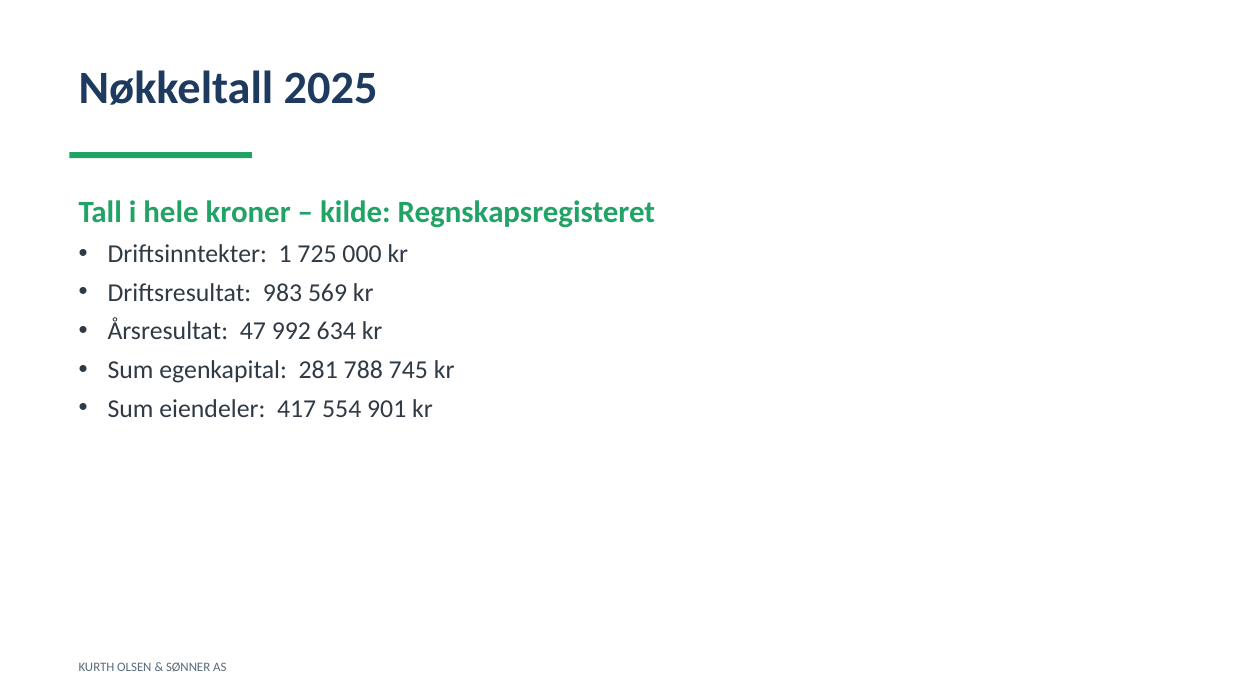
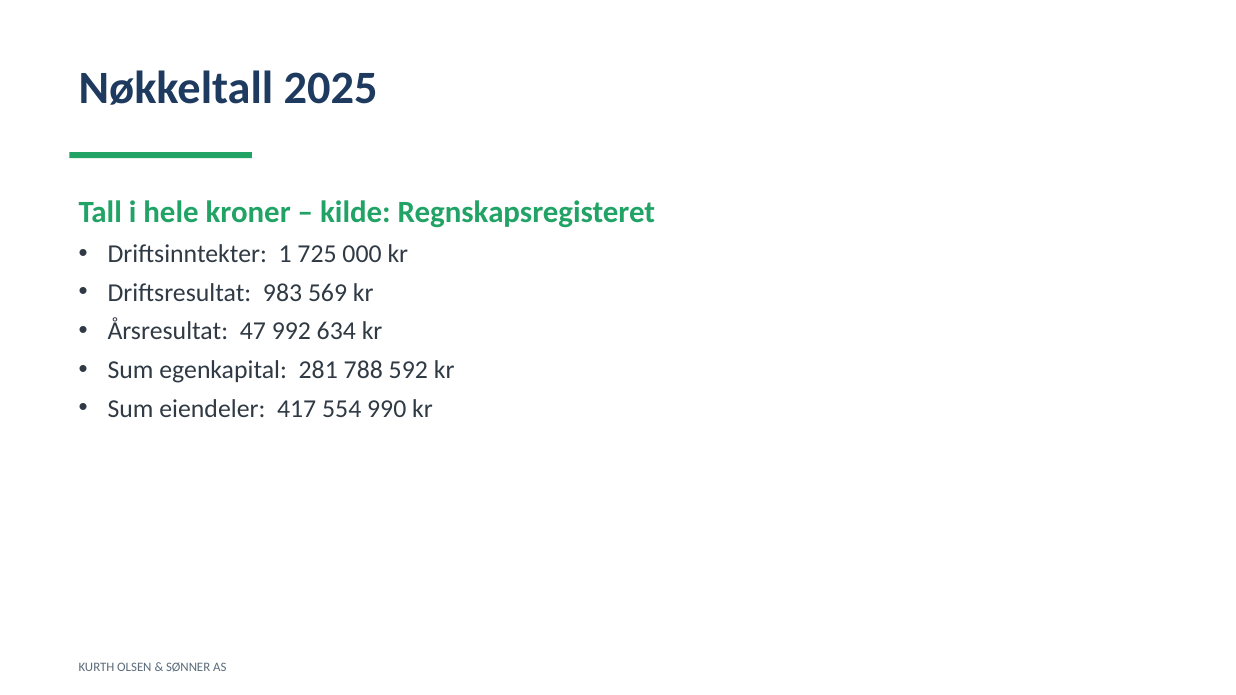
745: 745 -> 592 (408, 370)
901: 901 -> 990 (387, 409)
